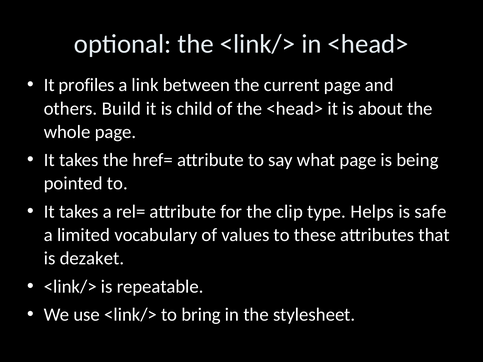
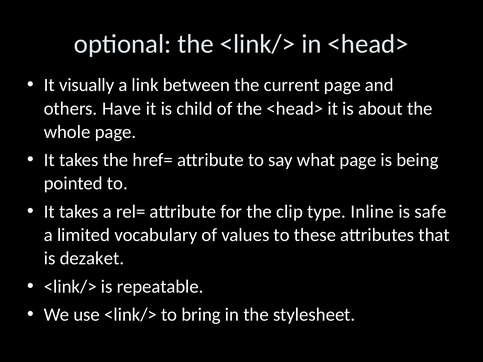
profiles: profiles -> visually (87, 85)
Build: Build -> Have (122, 109)
Helps: Helps -> Inline (372, 212)
